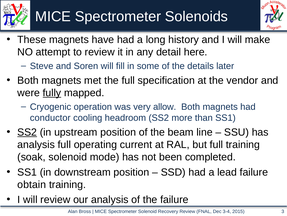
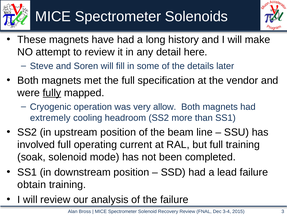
conductor: conductor -> extremely (50, 117)
SS2 underline: present -> none (27, 132)
analysis: analysis -> involved (36, 144)
